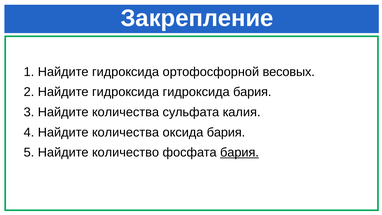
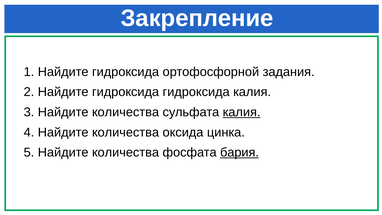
весовых: весовых -> задания (289, 72)
гидроксида бария: бария -> калия (252, 92)
калия underline: none -> present (242, 112)
оксида бария: бария -> цинка (226, 132)
5 Найдите количество: количество -> количества (126, 152)
